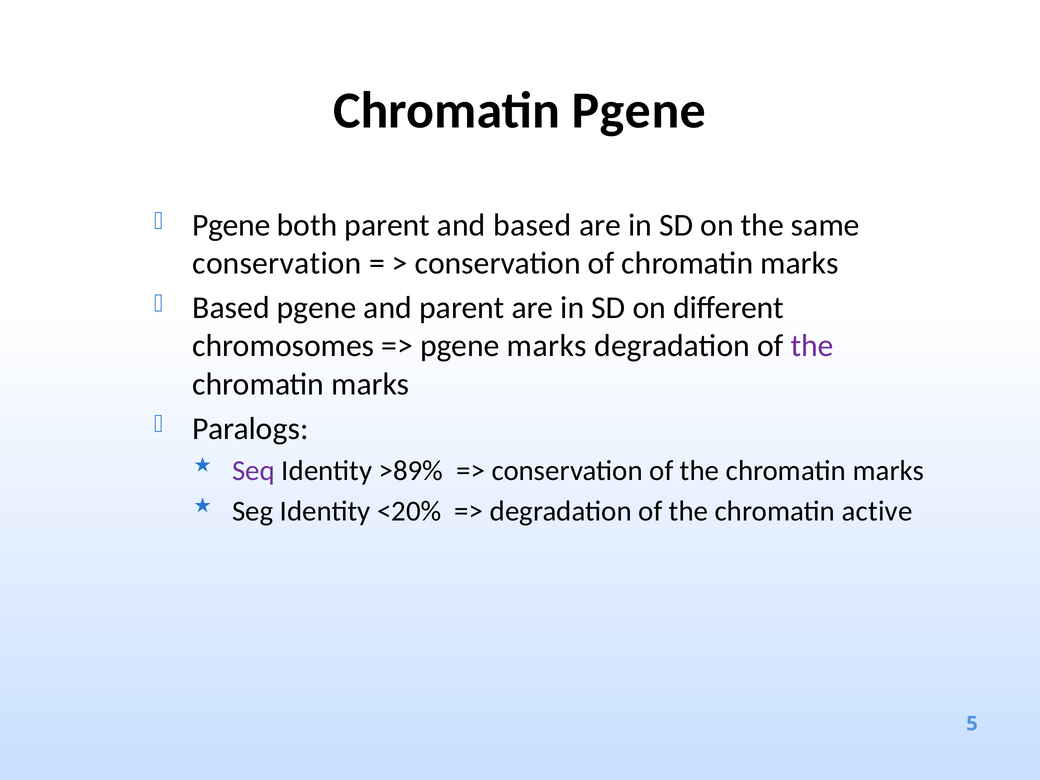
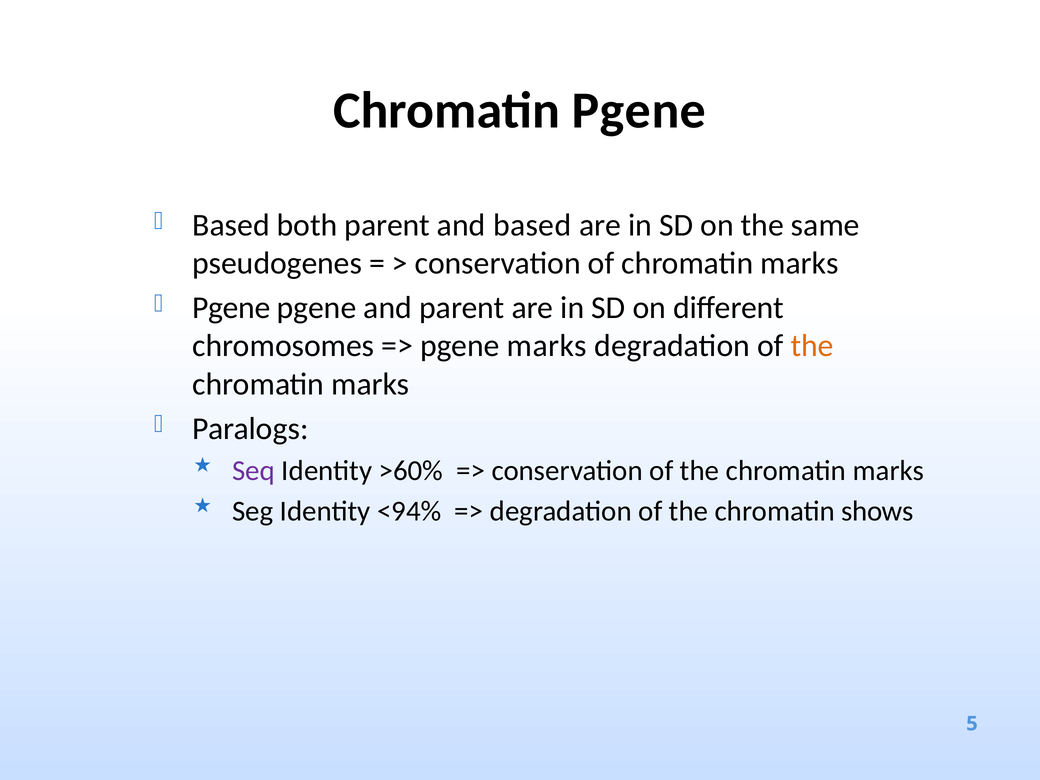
Pgene: Pgene -> Based (231, 225)
conservation: conservation -> pseudogenes (277, 263)
Based: Based -> Pgene (231, 308)
the colour: purple -> orange (812, 346)
>89%: >89% -> >60% (411, 471)
<20%: <20% -> <94% (409, 511)
active: active -> shows (877, 511)
